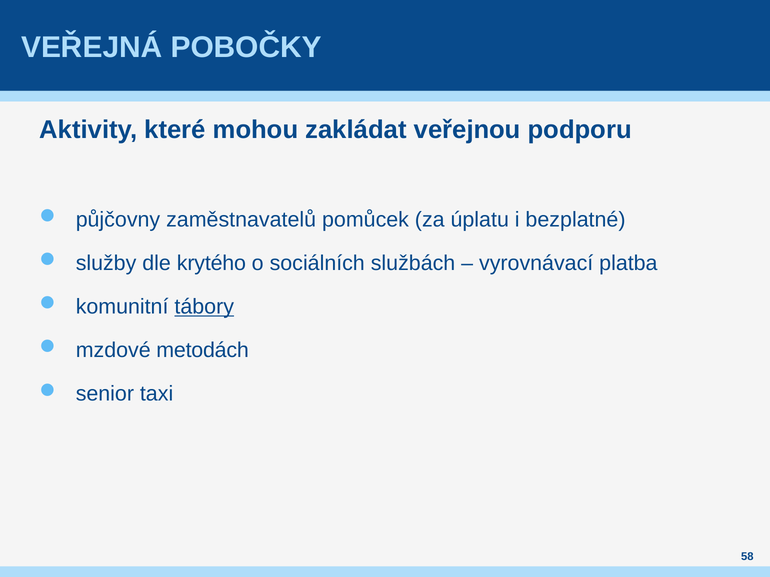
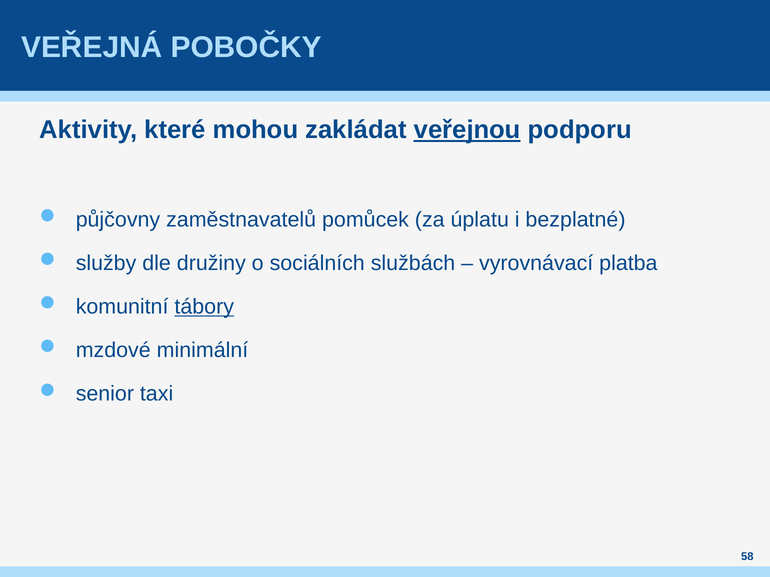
veřejnou underline: none -> present (467, 130)
krytého: krytého -> družiny (211, 263)
metodách: metodách -> minimální (202, 351)
